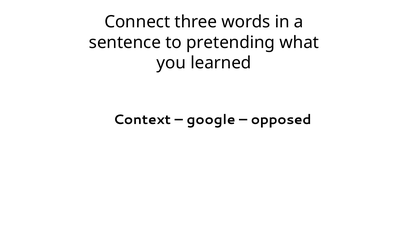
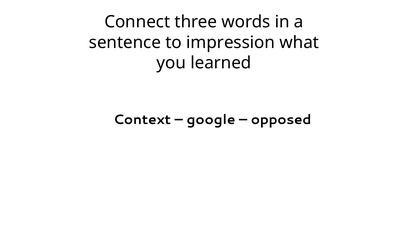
pretending: pretending -> impression (231, 42)
